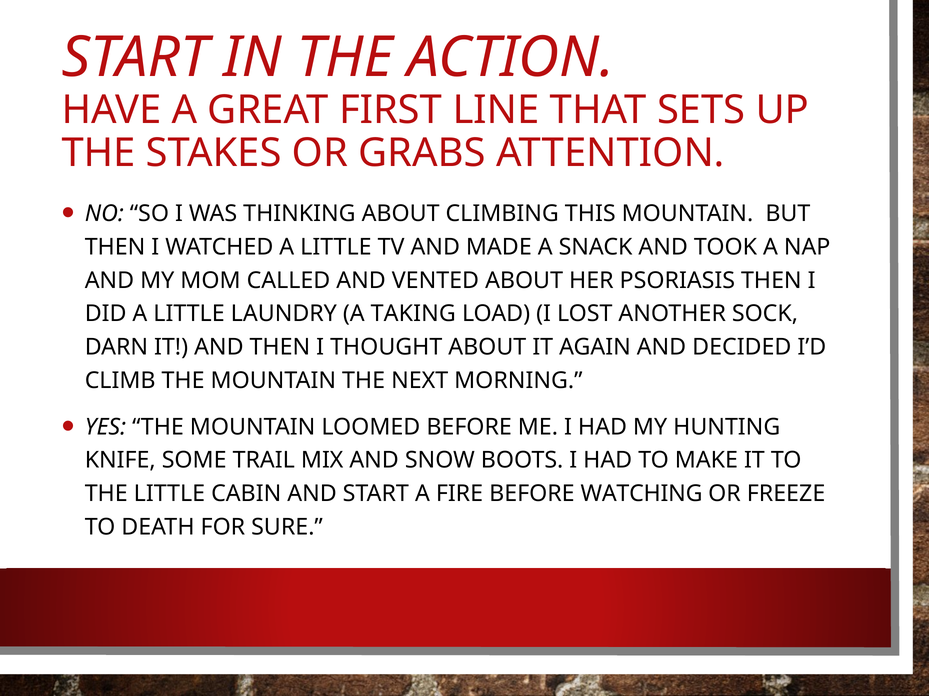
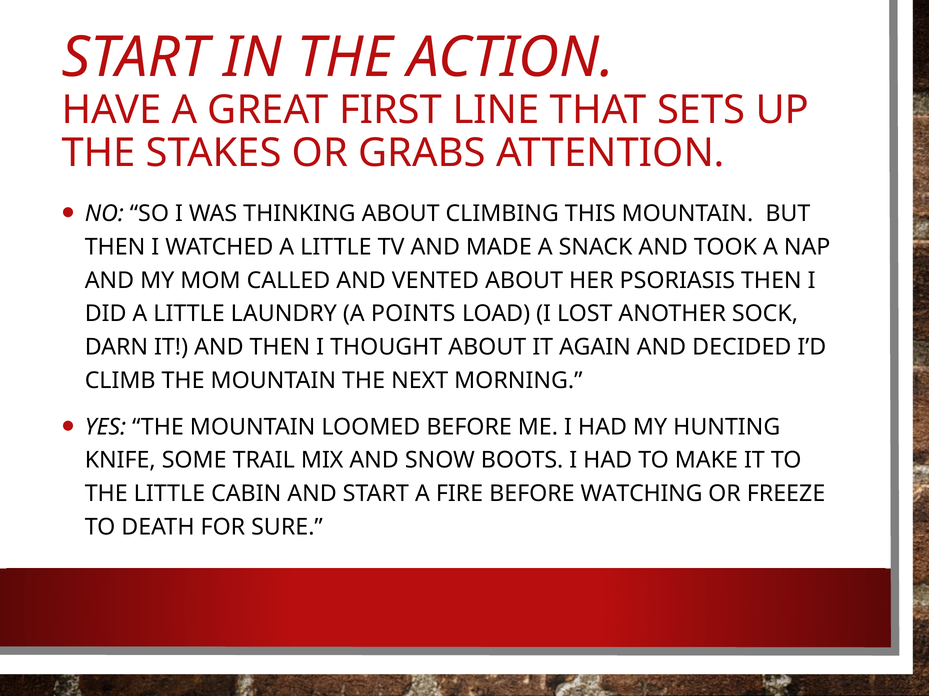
TAKING: TAKING -> POINTS (413, 314)
